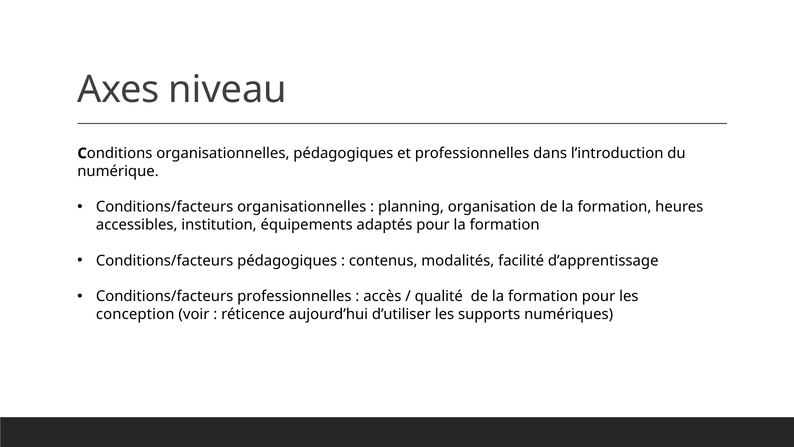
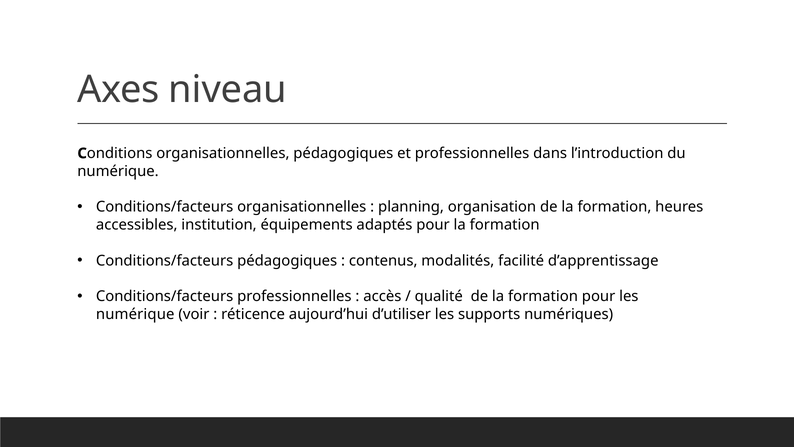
conception: conception -> numérique (135, 314)
